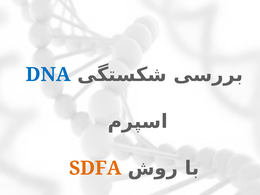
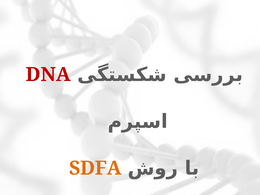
DNA colour: blue -> red (48, 75)
